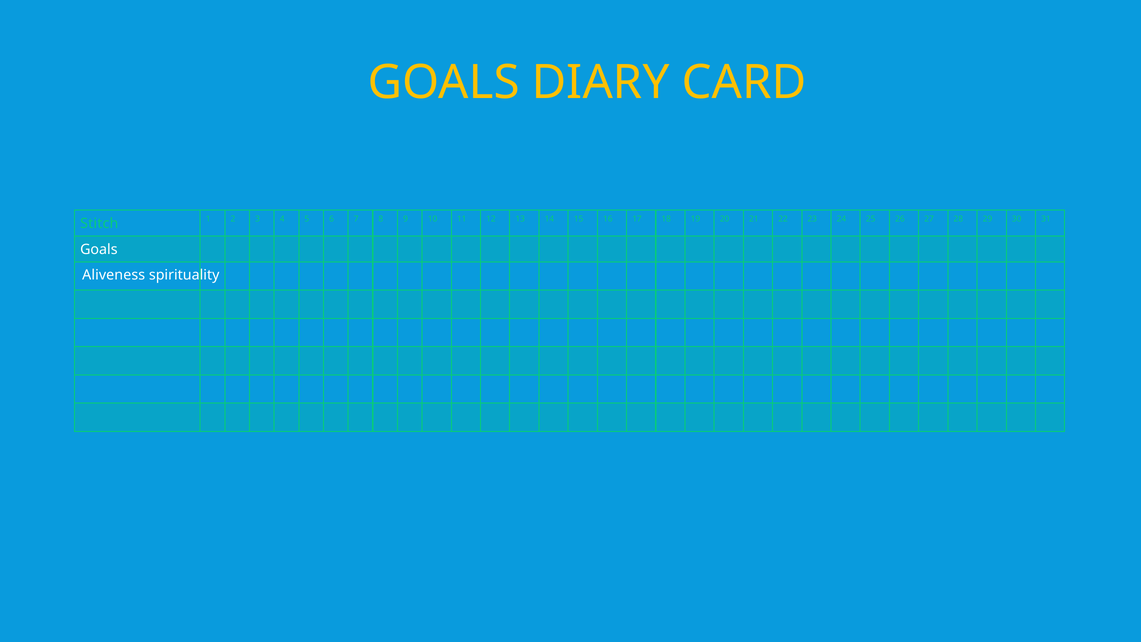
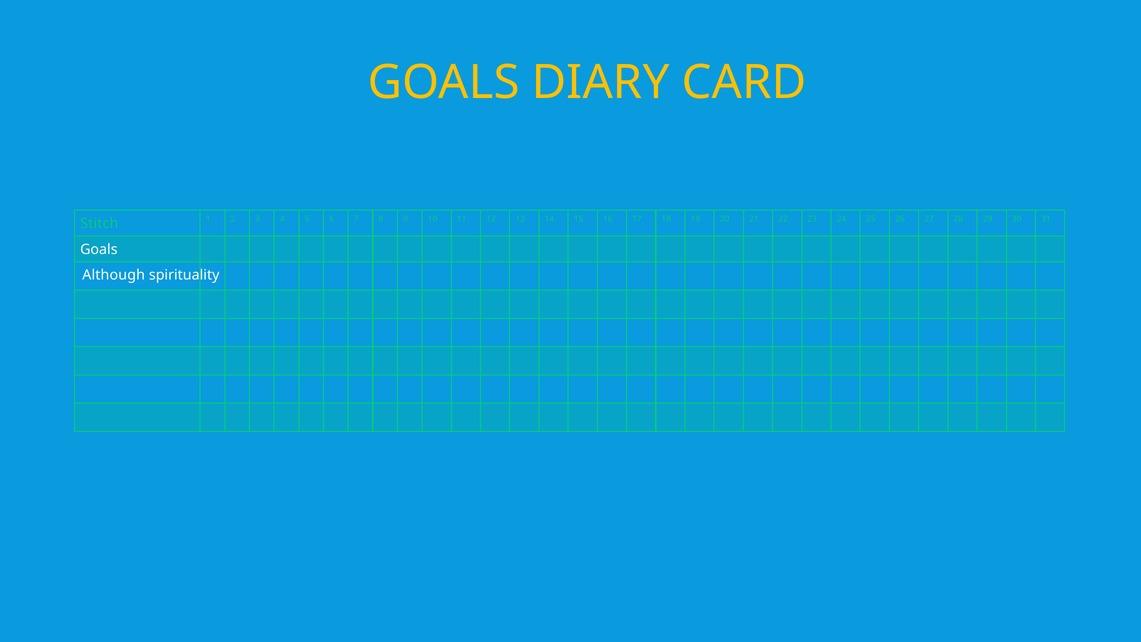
Aliveness: Aliveness -> Although (114, 275)
